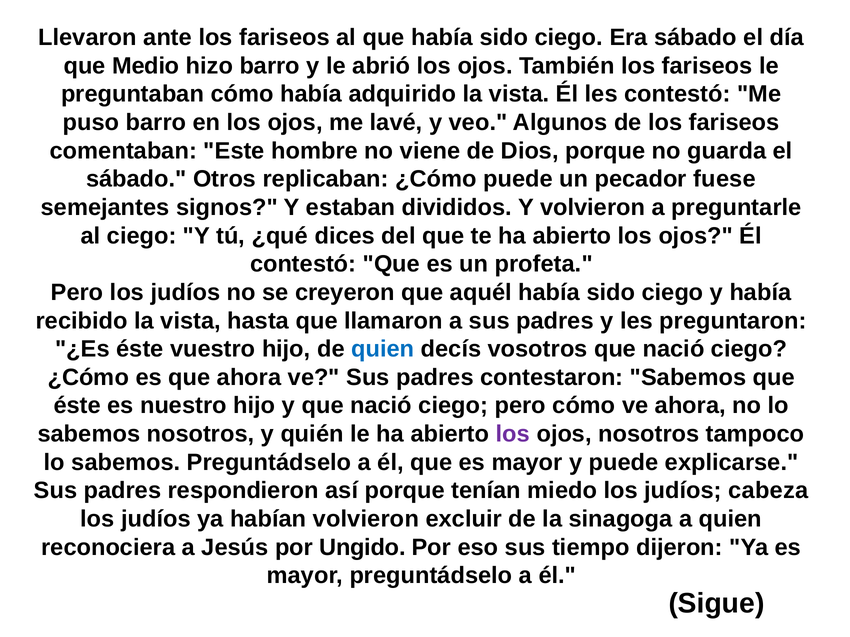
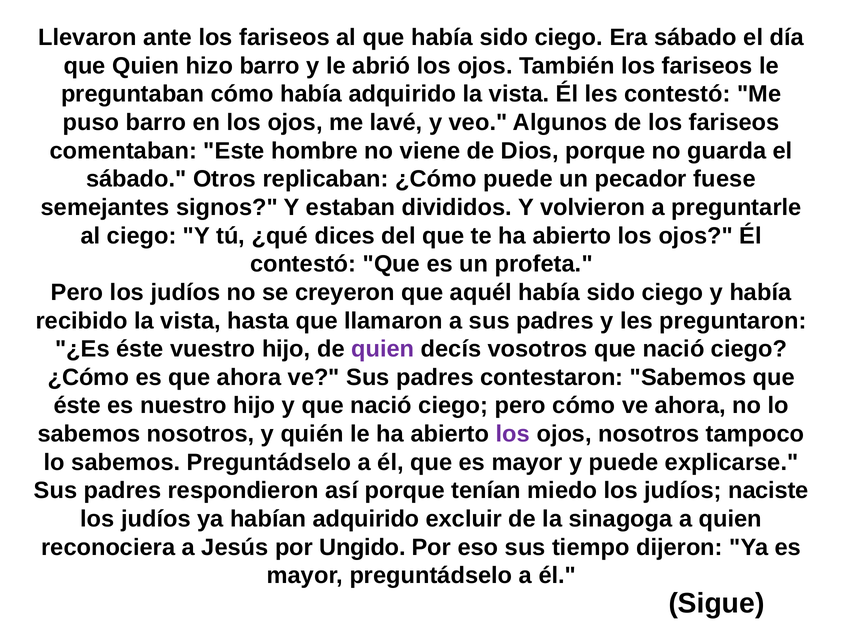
que Medio: Medio -> Quien (146, 66)
quien colour: blue -> purple (383, 349)
cabeza: cabeza -> naciste (768, 491)
habían volvieron: volvieron -> adquirido (366, 519)
